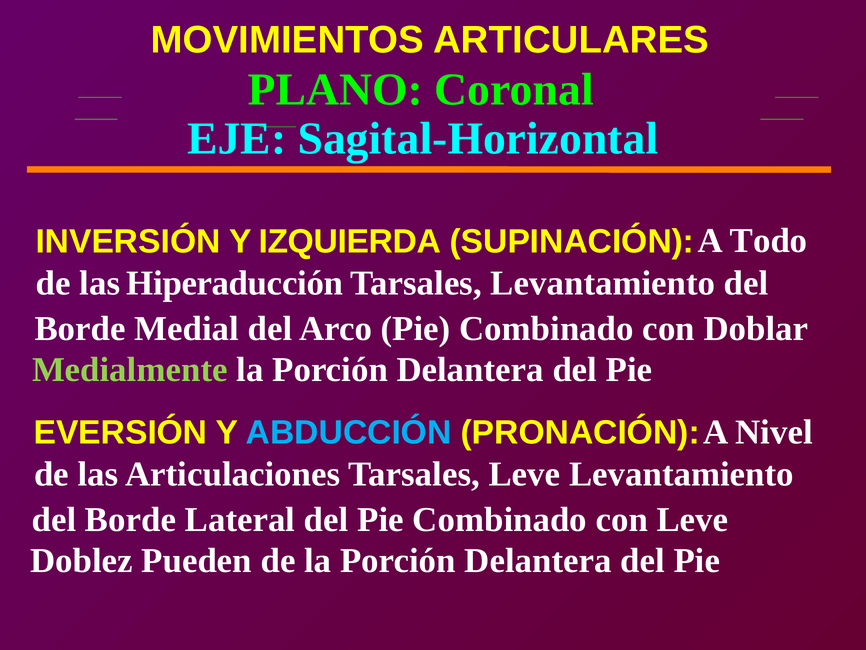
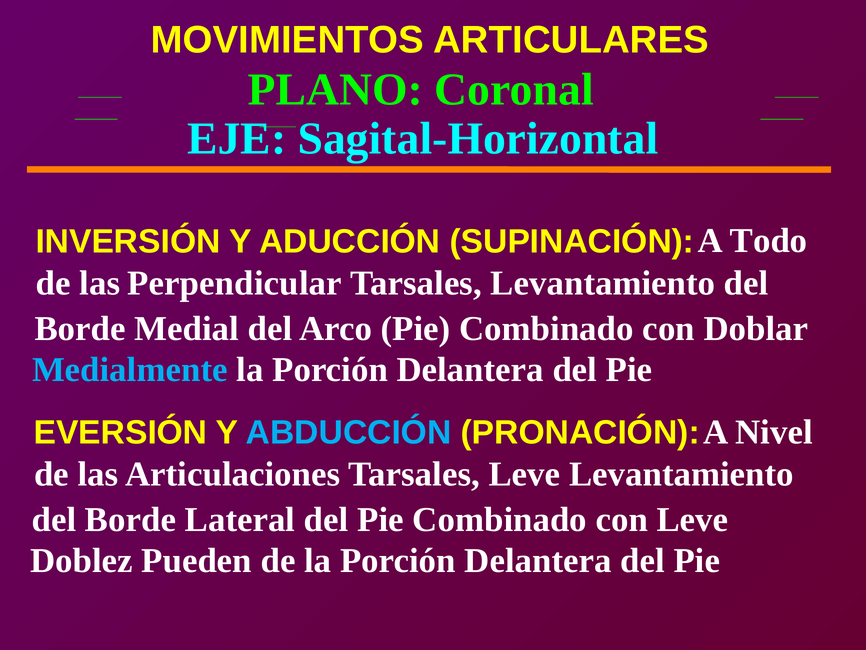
IZQUIERDA: IZQUIERDA -> ADUCCIÓN (350, 241)
Hiperaducción: Hiperaducción -> Perpendicular (234, 283)
Medialmente colour: light green -> light blue (130, 369)
